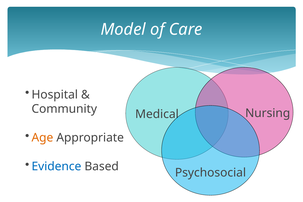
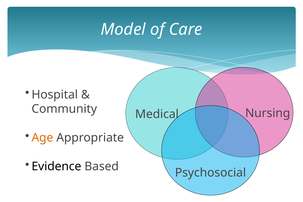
Evidence colour: blue -> black (56, 167)
